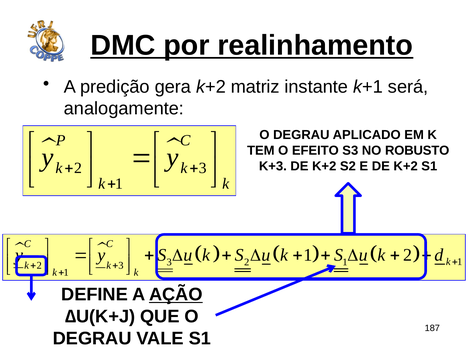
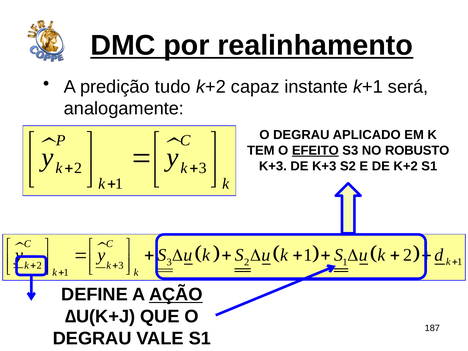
gera: gera -> tudo (173, 87)
matriz: matriz -> capaz (255, 87)
EFEITO underline: none -> present (315, 151)
K+3 DE K+2: K+2 -> K+3 (324, 166)
